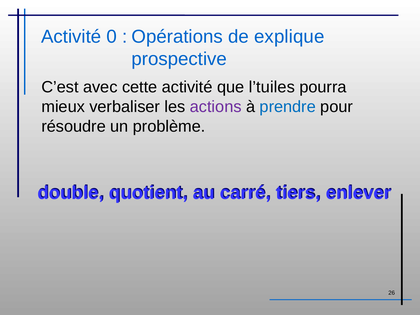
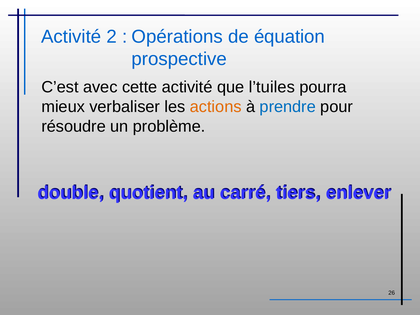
0: 0 -> 2 (112, 37)
explique: explique -> équation (289, 37)
actions colour: purple -> orange (216, 107)
